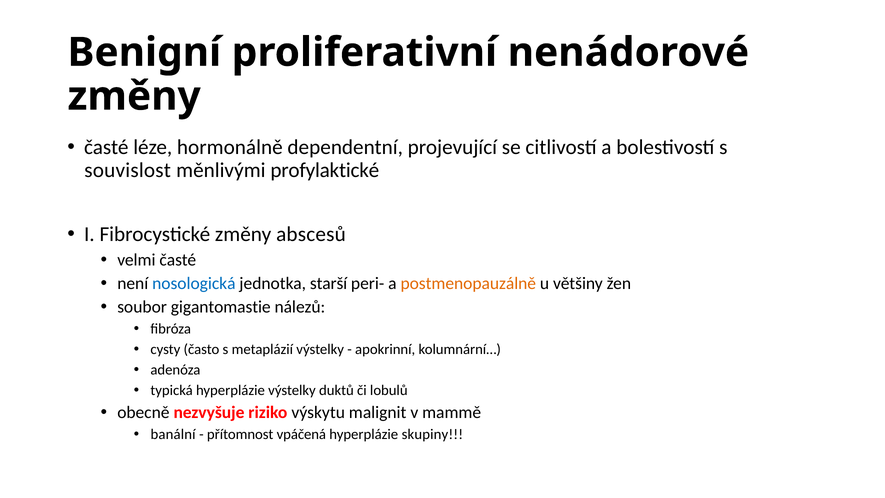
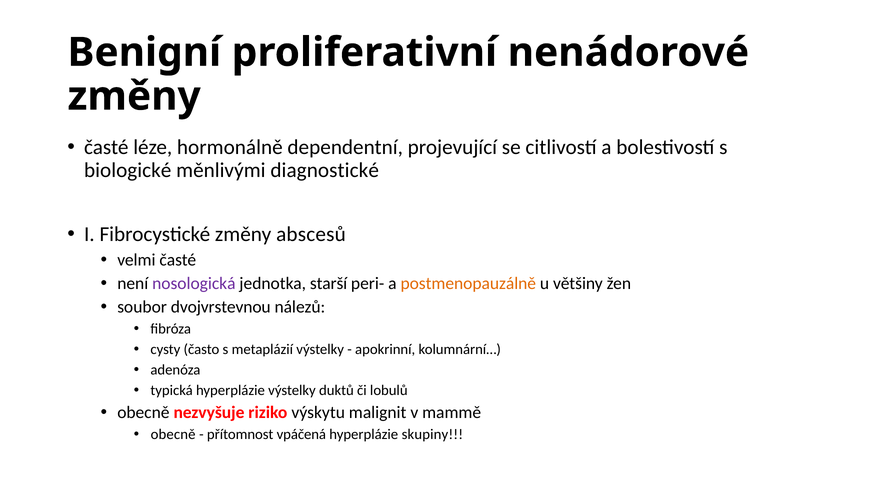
souvislost: souvislost -> biologické (128, 170)
profylaktické: profylaktické -> diagnostické (325, 170)
nosologická colour: blue -> purple (194, 283)
gigantomastie: gigantomastie -> dvojvrstevnou (221, 307)
banální: banální -> obecně (173, 434)
